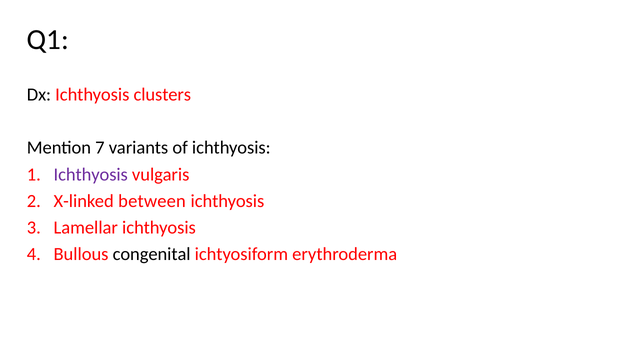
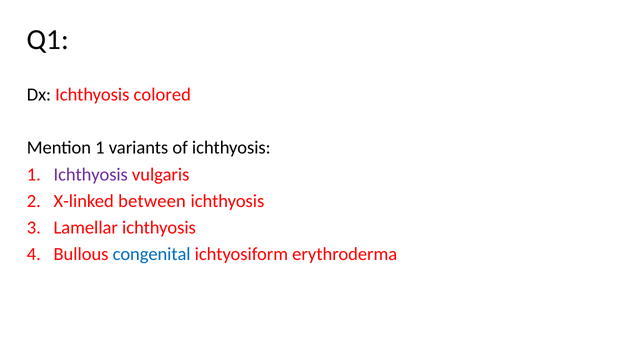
clusters: clusters -> colored (162, 95)
Mention 7: 7 -> 1 (100, 148)
congenital colour: black -> blue (152, 254)
